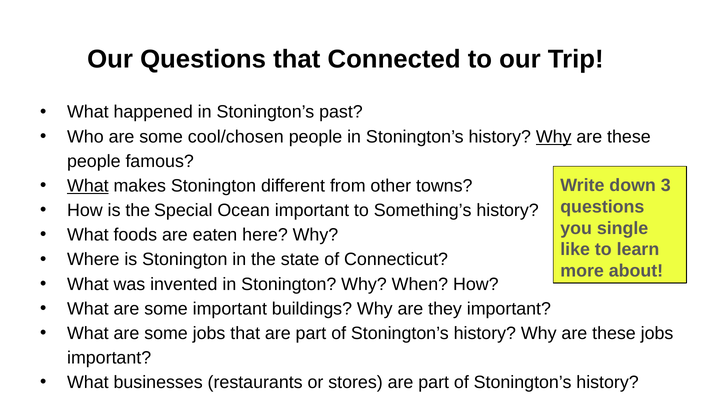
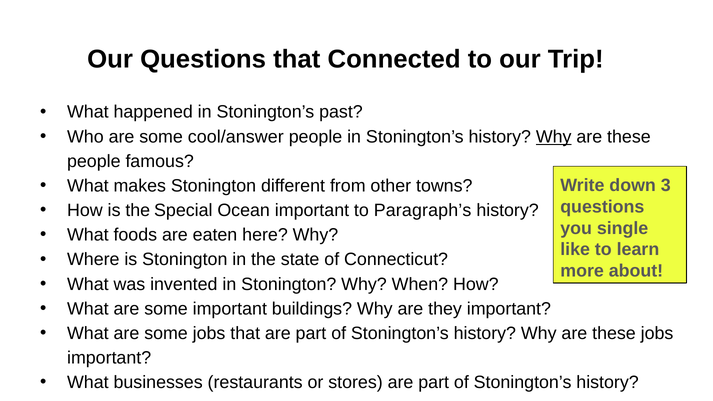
cool/chosen: cool/chosen -> cool/answer (236, 137)
What underline: present -> none (88, 186)
Something’s: Something’s -> Paragraph’s (423, 210)
